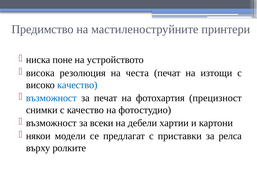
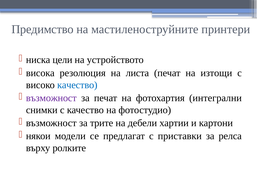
поне: поне -> цели (62, 60)
честа: честа -> листа (137, 73)
възможност colour: blue -> purple (51, 98)
прецизност: прецизност -> интегрални (215, 98)
всеки: всеки -> трите (102, 123)
